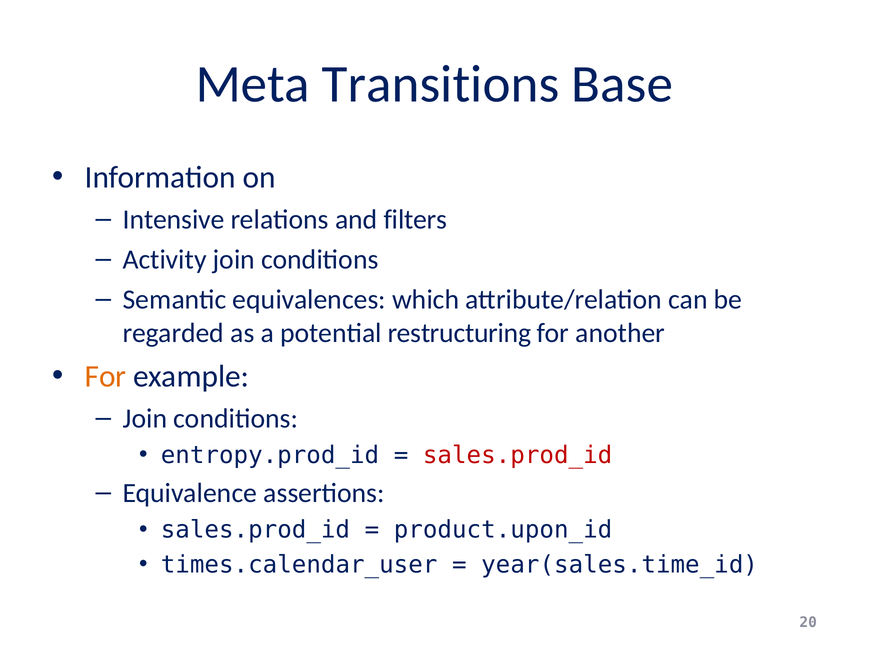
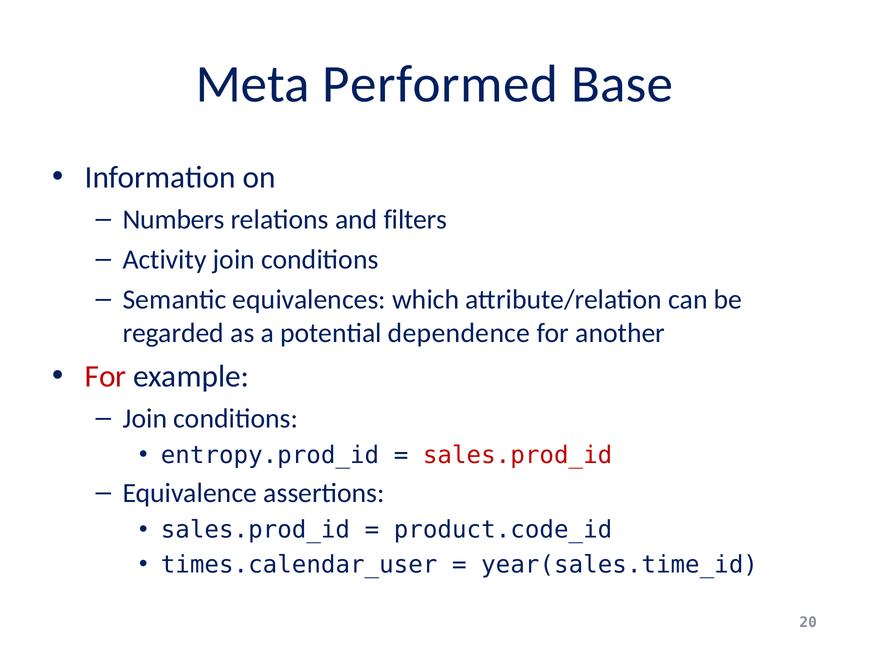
Transitions: Transitions -> Performed (440, 84)
Intensive: Intensive -> Numbers (174, 219)
restructuring: restructuring -> dependence (459, 333)
For colour: orange -> red (106, 376)
product.upon_id: product.upon_id -> product.code_id (503, 530)
